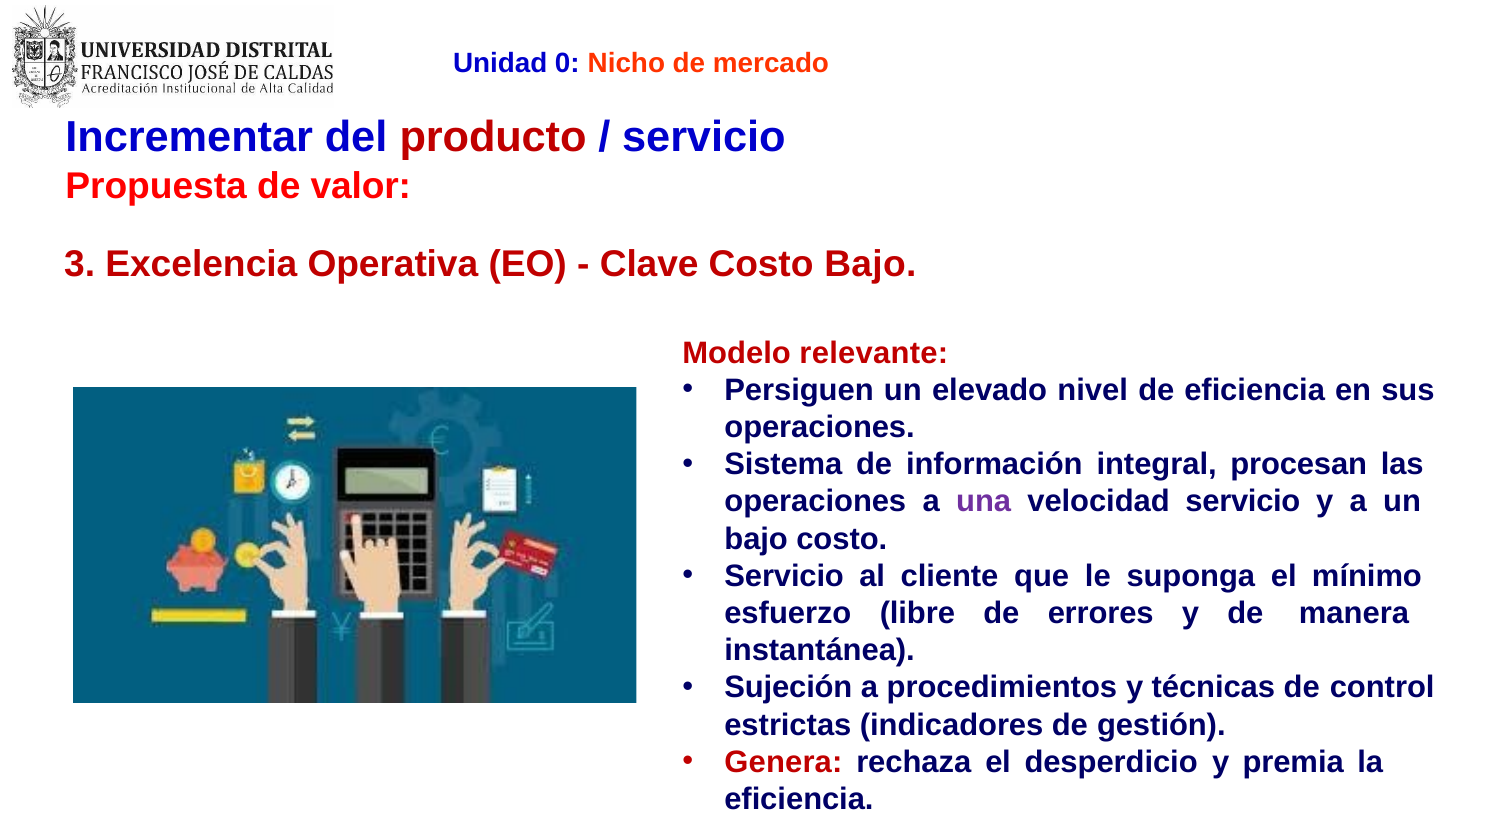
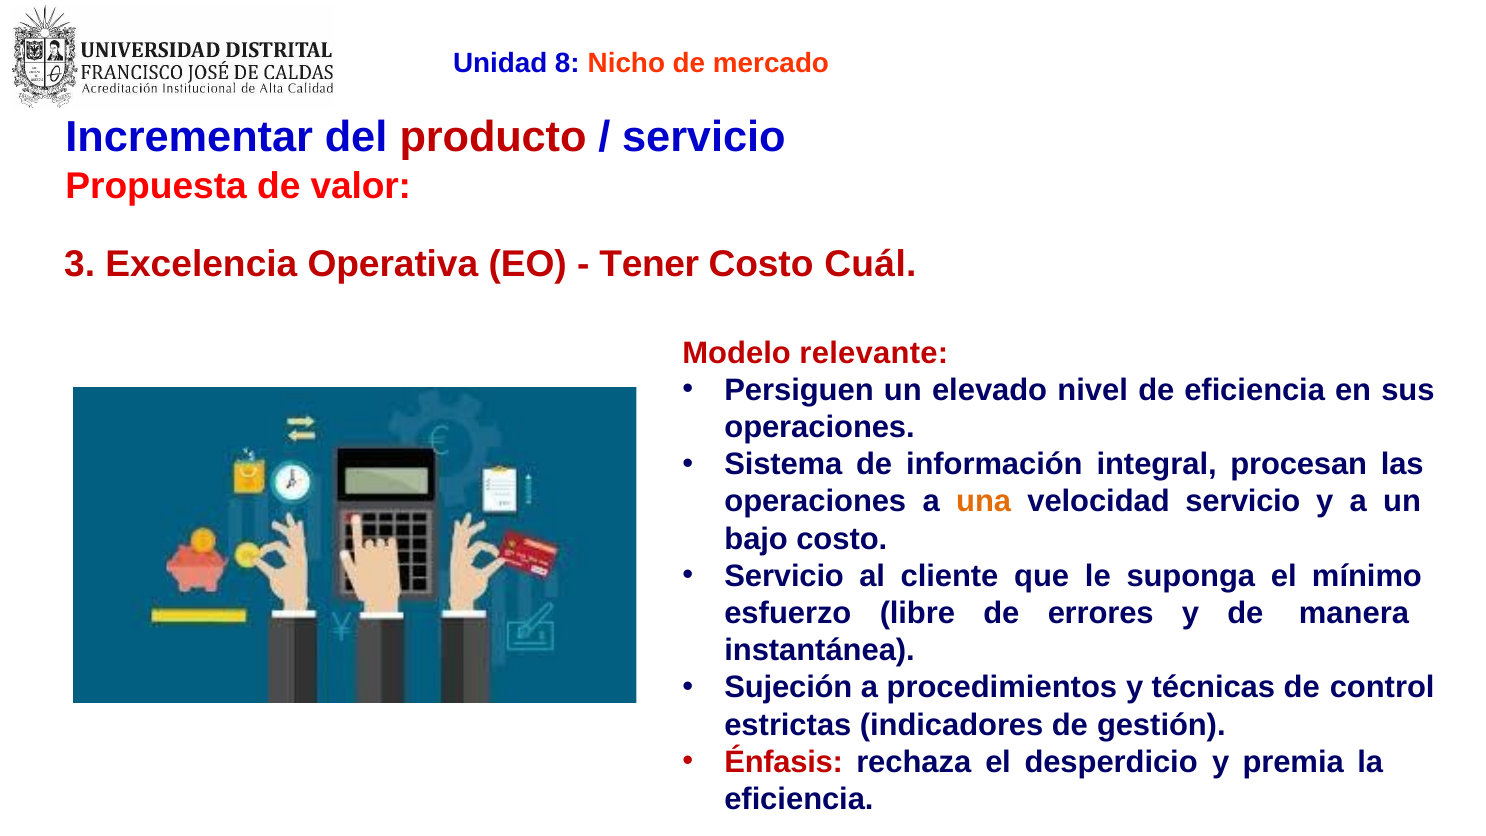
0: 0 -> 8 (567, 63)
Clave: Clave -> Tener (649, 264)
Costo Bajo: Bajo -> Cuál (870, 264)
una colour: purple -> orange (984, 502)
Genera: Genera -> Énfasis (784, 762)
